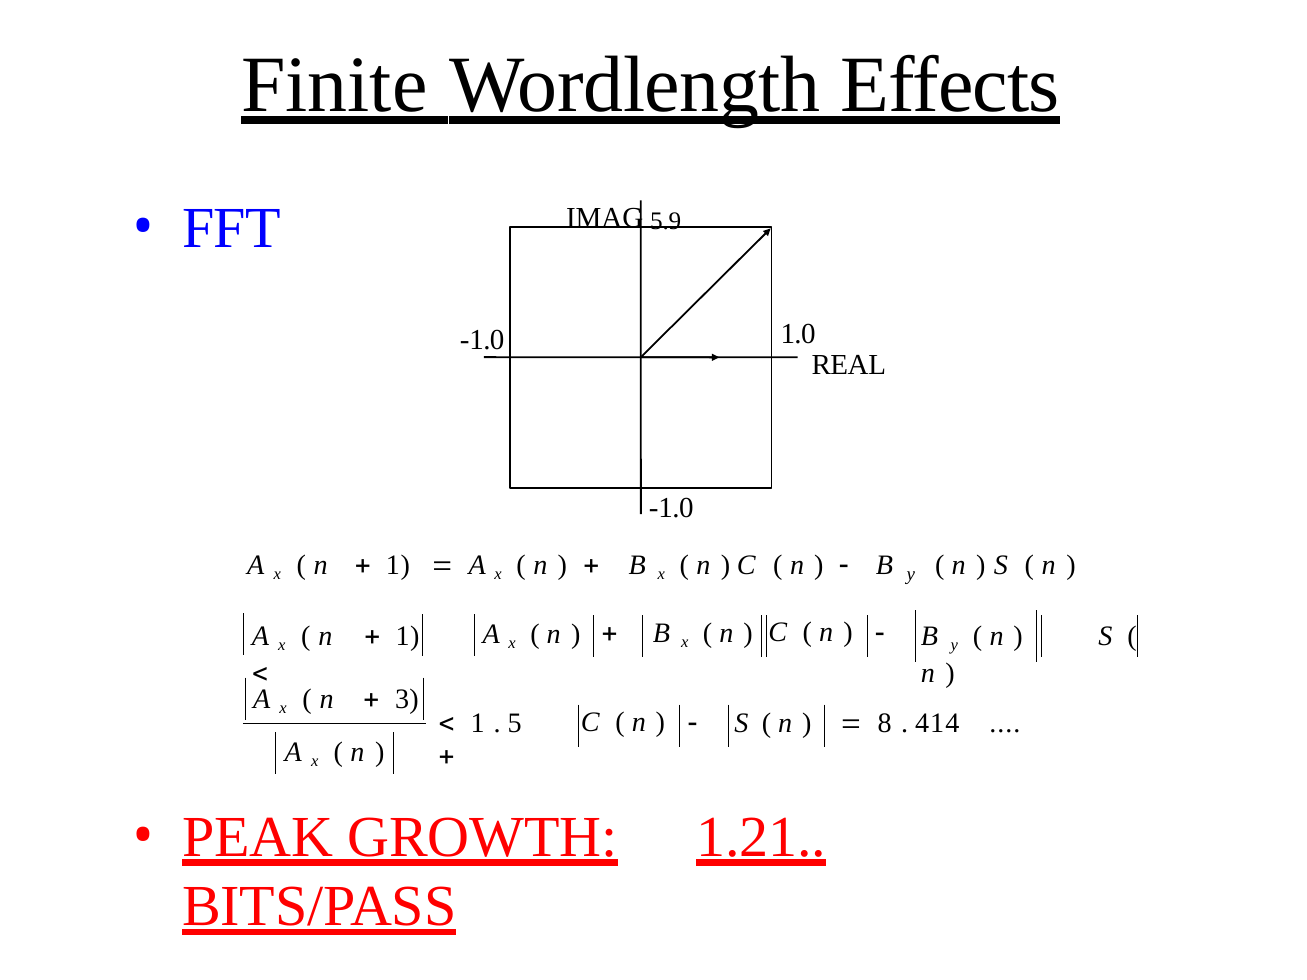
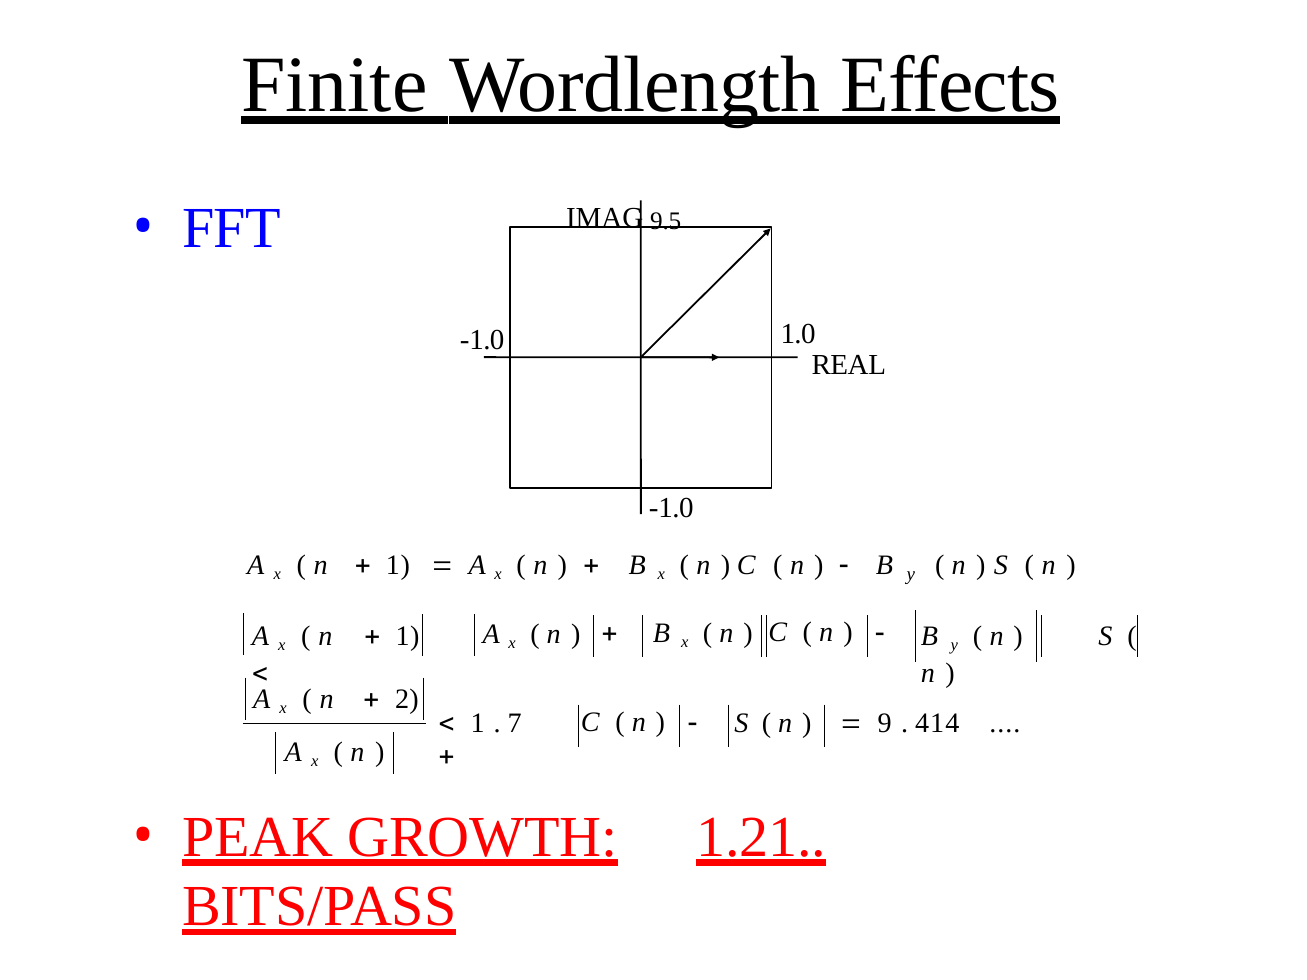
5.9: 5.9 -> 9.5 (666, 221)
3: 3 -> 2 (407, 699)
8: 8 -> 9 (885, 723)
5: 5 -> 7 (515, 723)
